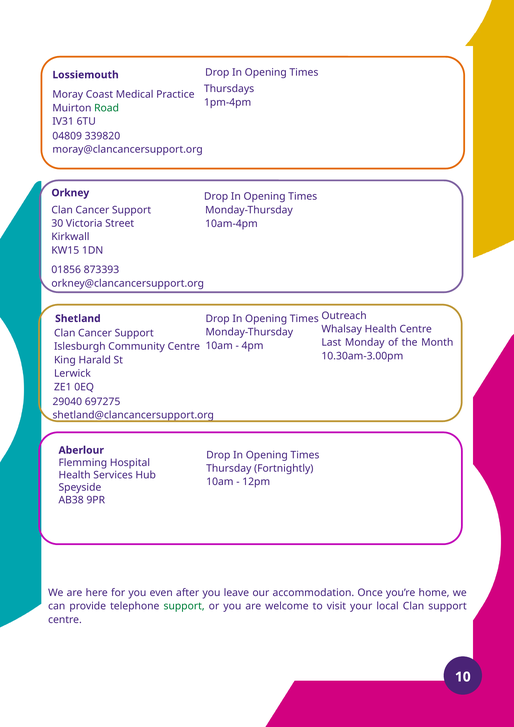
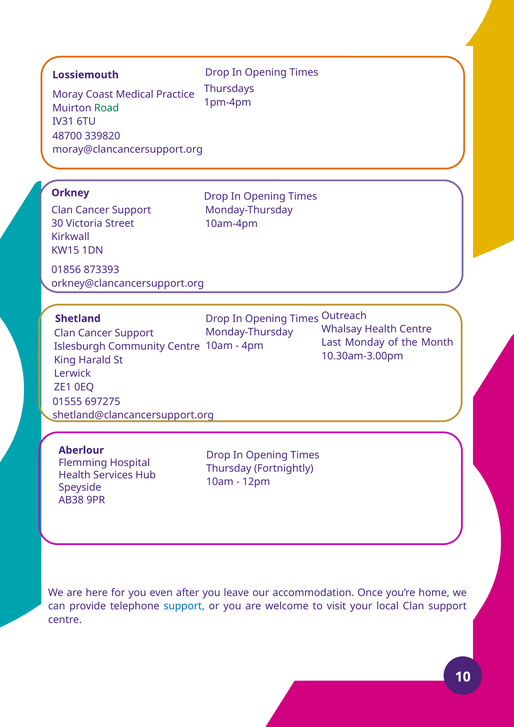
04809: 04809 -> 48700 (67, 136)
29040: 29040 -> 01555 (67, 402)
support colour: green -> blue (184, 606)
